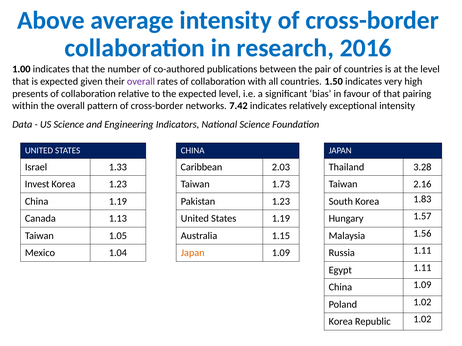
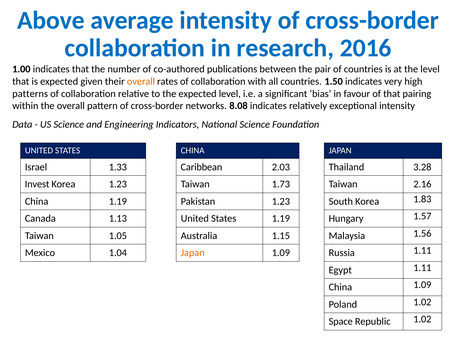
overall colour: purple -> orange (141, 81)
presents: presents -> patterns (30, 94)
7.42: 7.42 -> 8.08 (239, 106)
Korea: Korea -> Space (341, 322)
